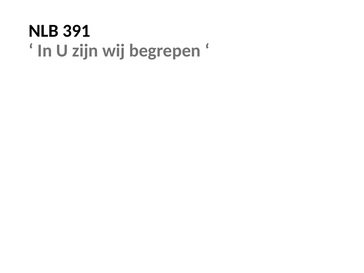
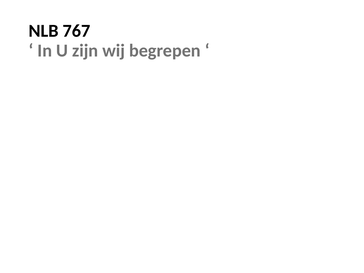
391: 391 -> 767 (76, 31)
